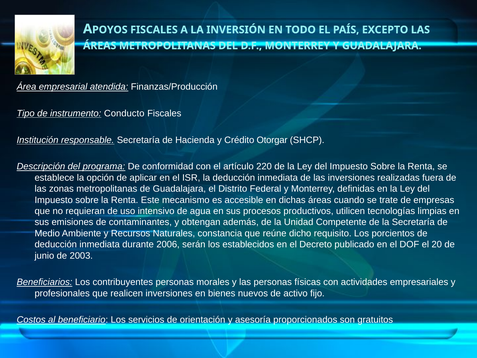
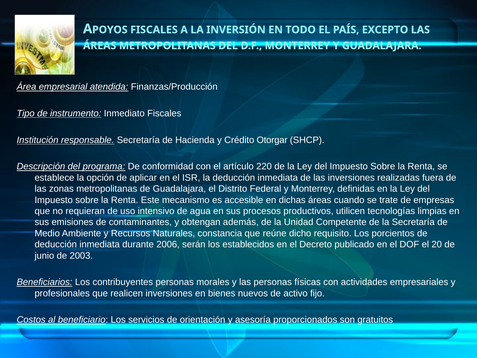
Conducto: Conducto -> Inmediato (124, 113)
